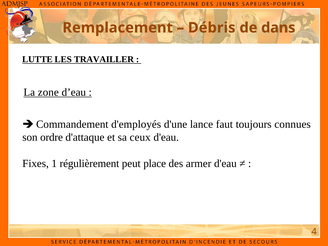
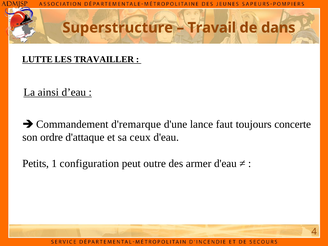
Remplacement: Remplacement -> Superstructure (118, 28)
Débris: Débris -> Travail (212, 28)
zone: zone -> ainsi (48, 92)
d'employés: d'employés -> d'remarque (136, 124)
connues: connues -> concerte (293, 124)
Fixes: Fixes -> Petits (36, 164)
régulièrement: régulièrement -> configuration (89, 164)
place: place -> outre (155, 164)
